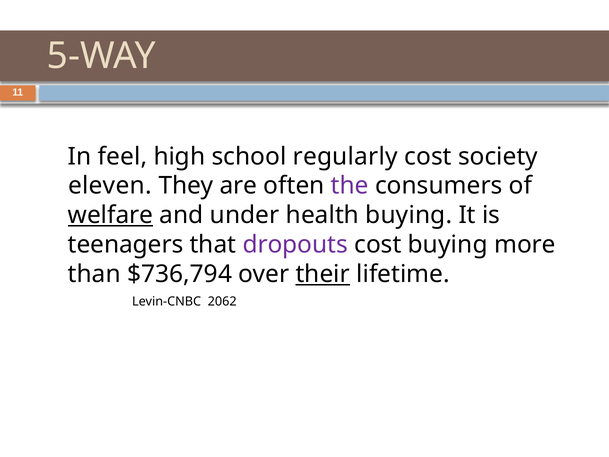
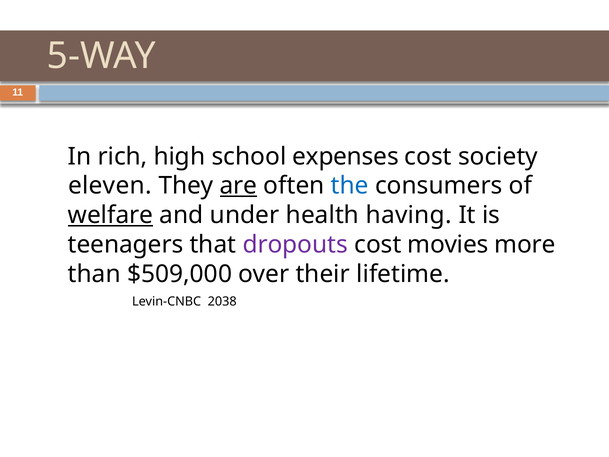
feel: feel -> rich (123, 156)
regularly: regularly -> expenses (346, 156)
are underline: none -> present (238, 186)
the colour: purple -> blue (350, 186)
health buying: buying -> having (409, 215)
cost buying: buying -> movies (448, 245)
$736,794: $736,794 -> $509,000 (180, 274)
their underline: present -> none (323, 274)
2062: 2062 -> 2038 (222, 302)
